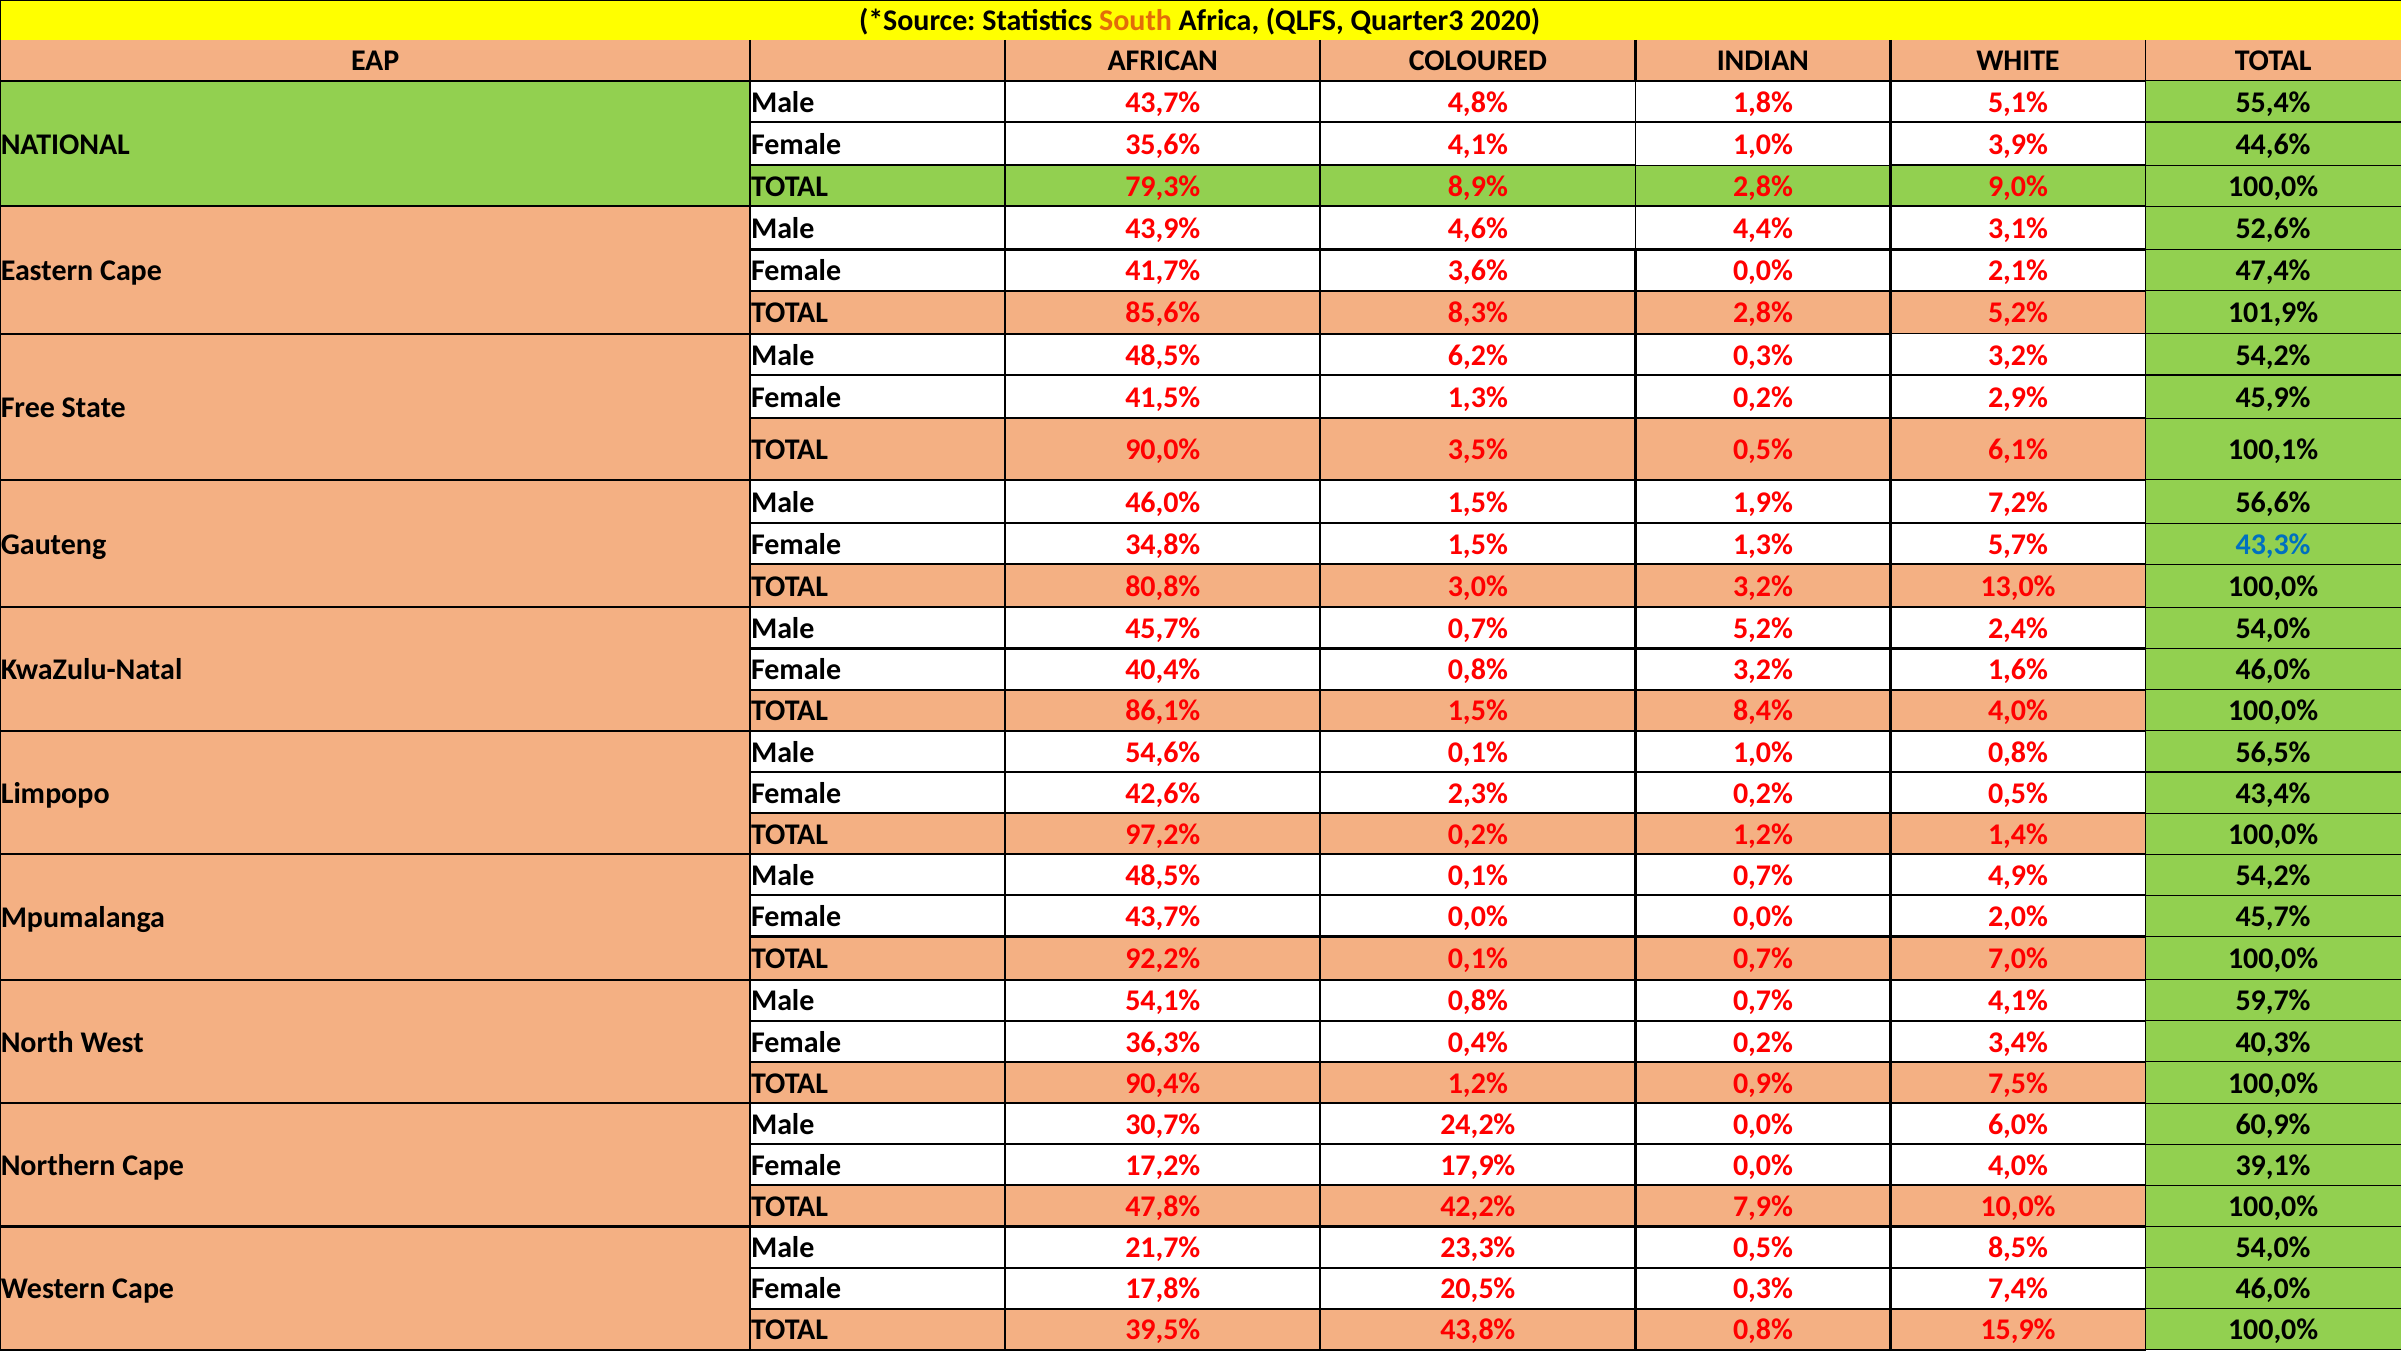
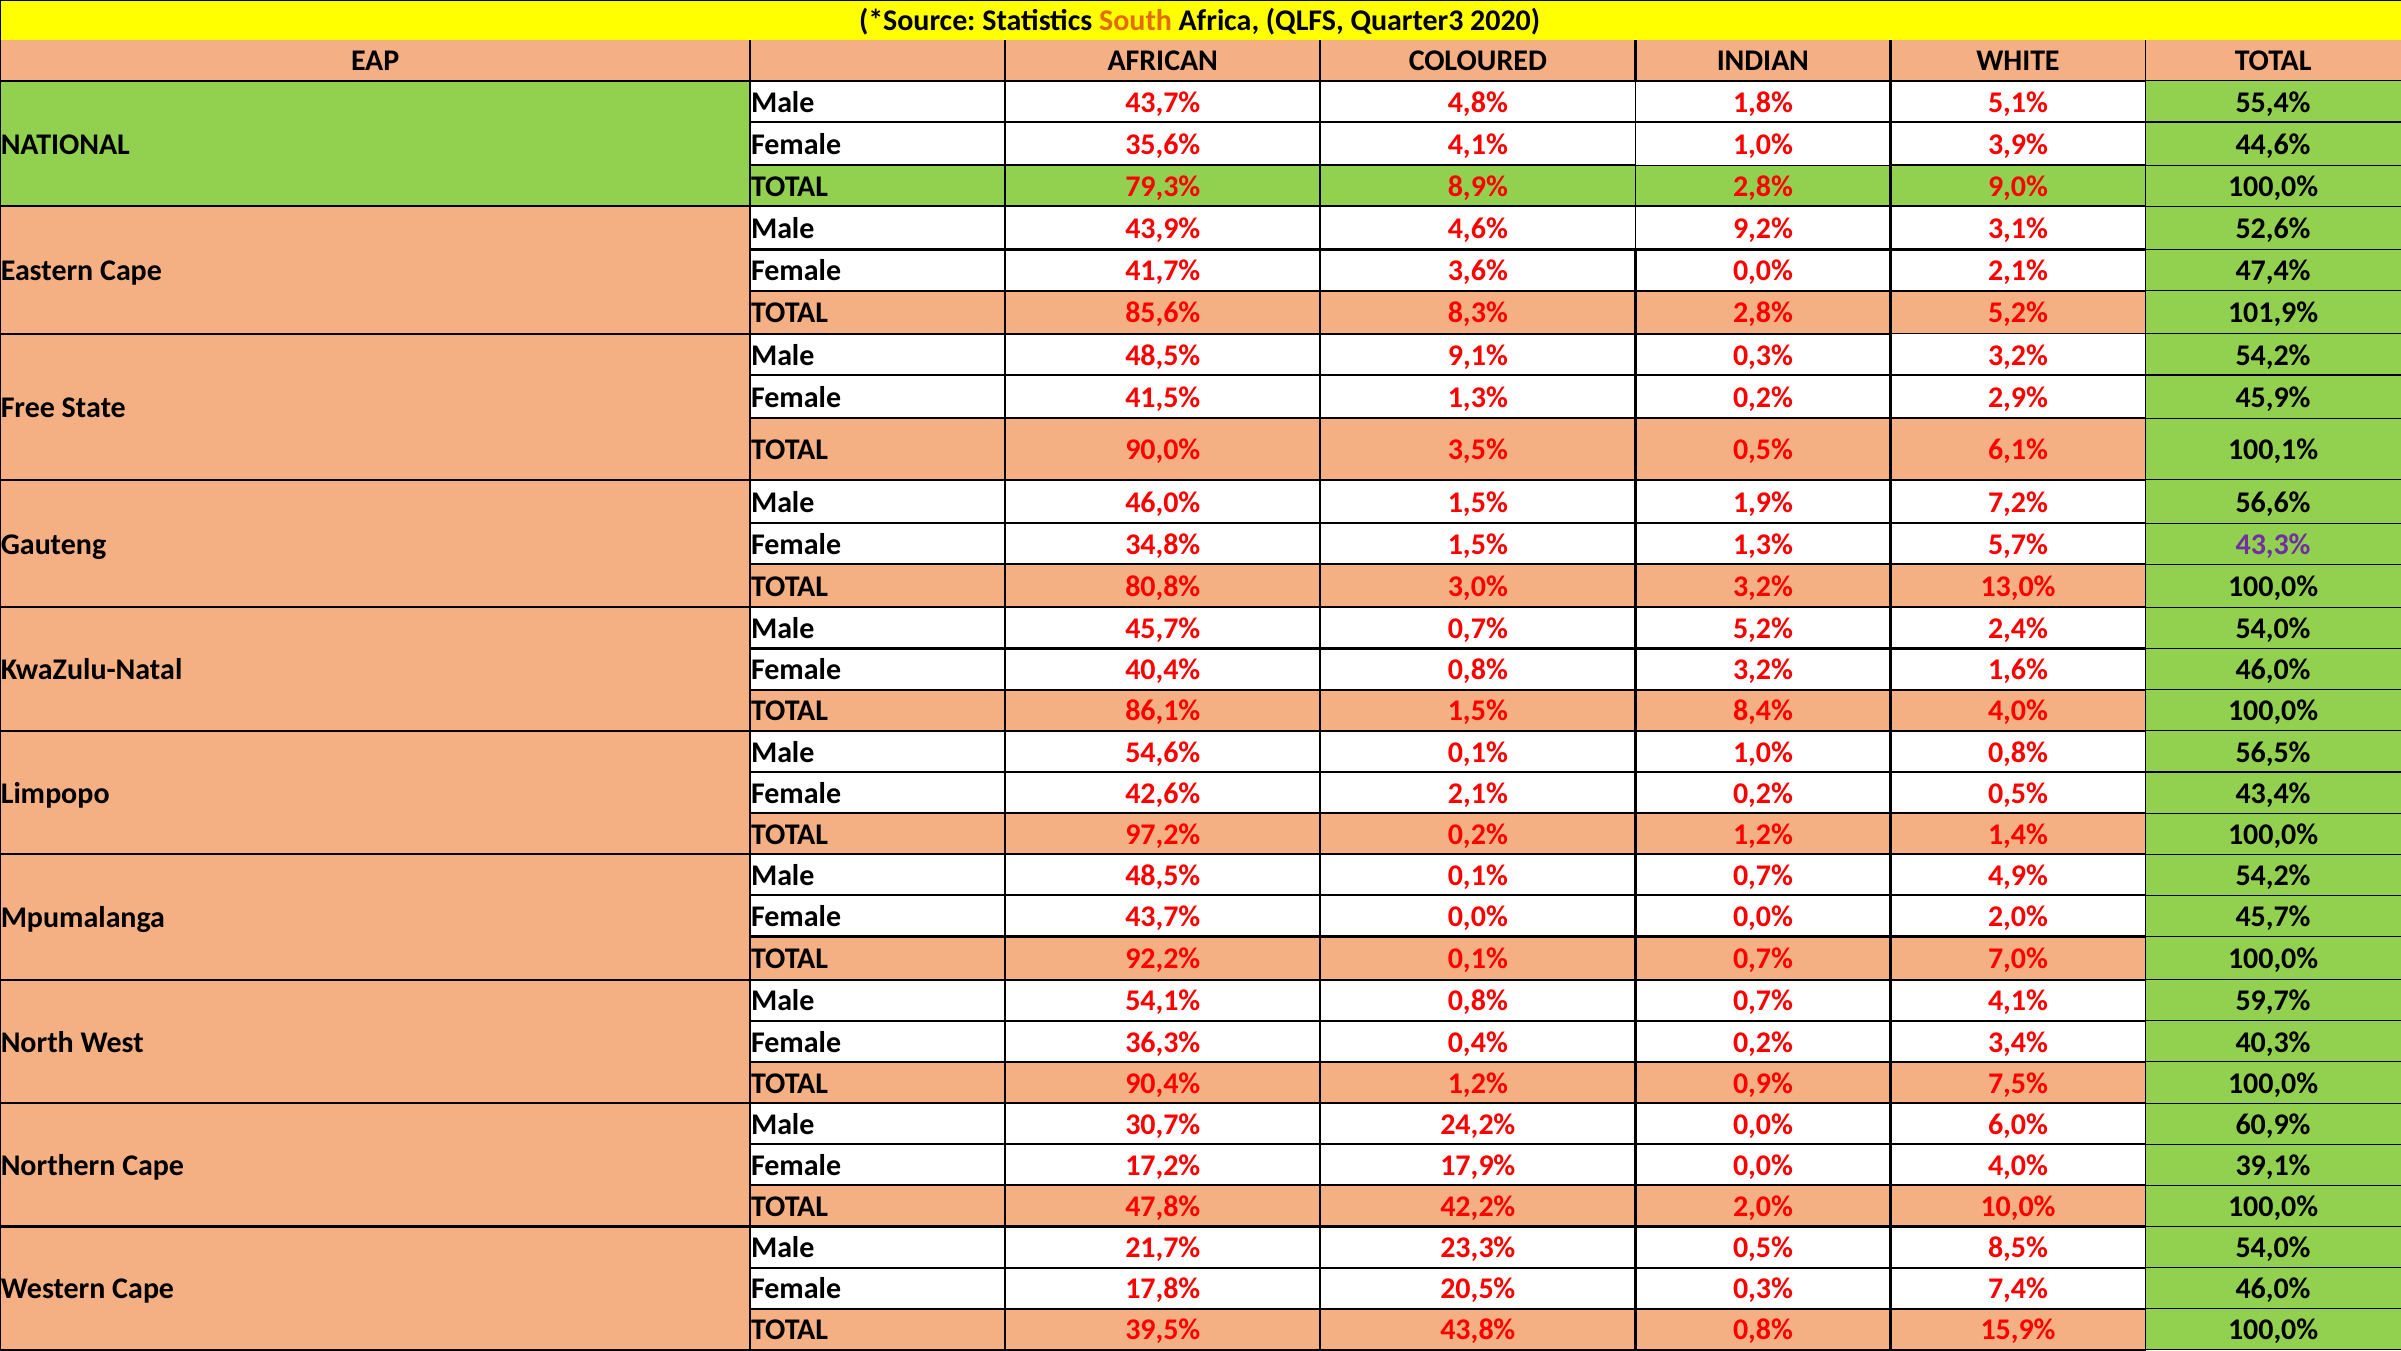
4,4%: 4,4% -> 9,2% (1763, 229)
6,2%: 6,2% -> 9,1% (1478, 355)
43,3% colour: blue -> purple (2273, 544)
42,6% 2,3%: 2,3% -> 2,1% (1478, 793)
42,2% 7,9%: 7,9% -> 2,0% (1763, 1206)
